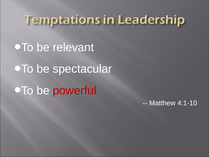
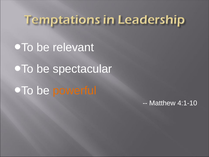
powerful colour: red -> orange (75, 90)
